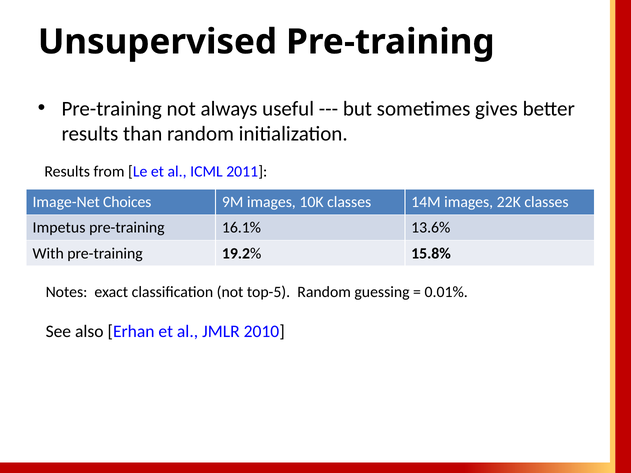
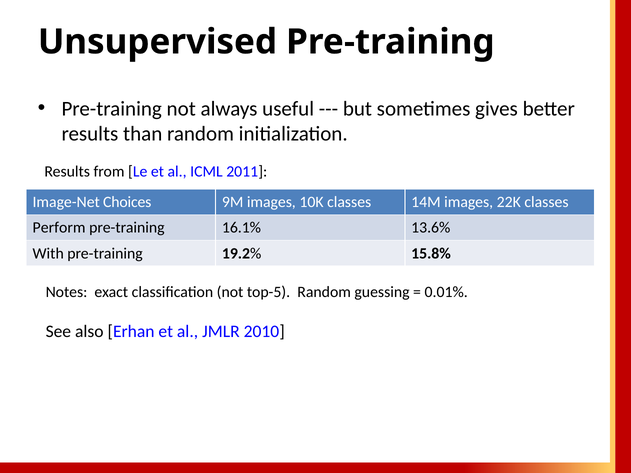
Impetus: Impetus -> Perform (59, 228)
